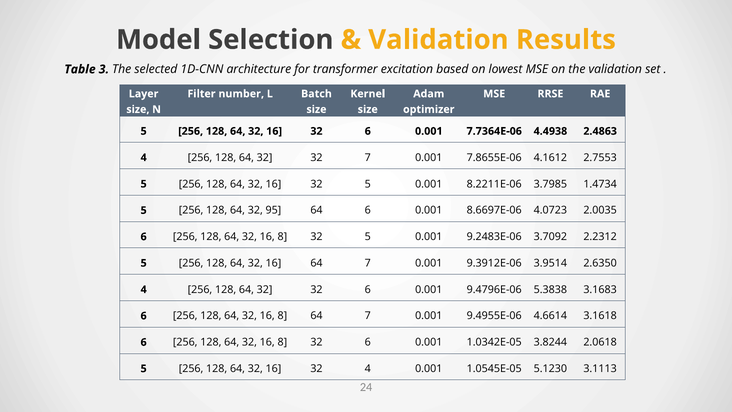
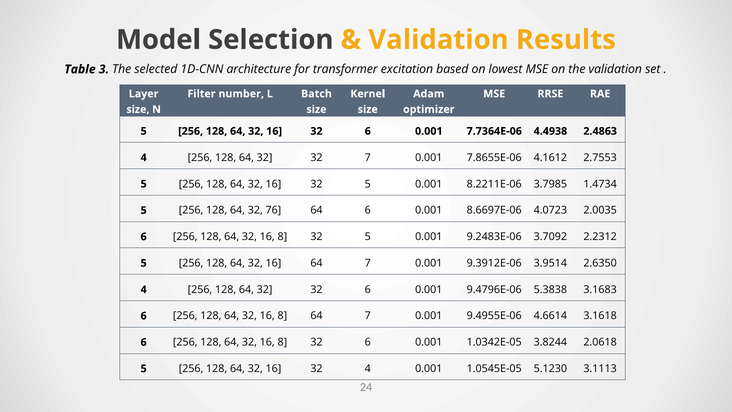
95: 95 -> 76 (273, 210)
